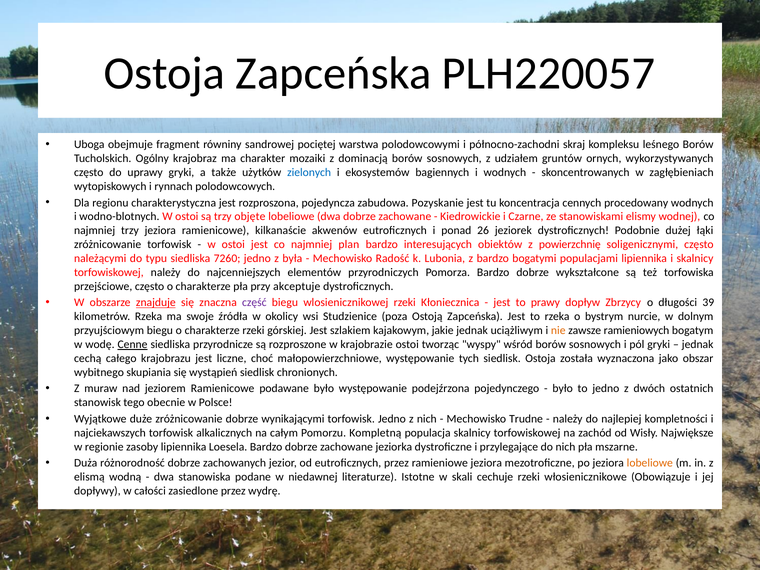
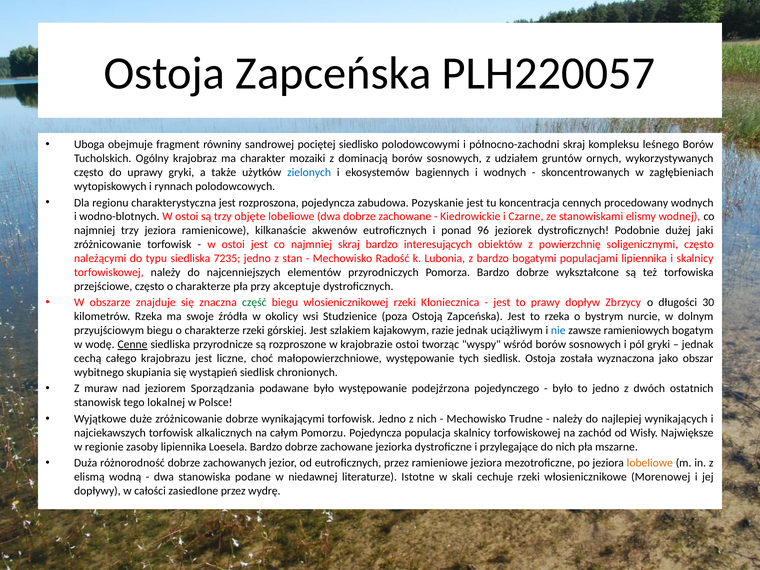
warstwa: warstwa -> siedlisko (359, 145)
26: 26 -> 96 (483, 231)
łąki: łąki -> jaki (705, 231)
najmniej plan: plan -> skraj (349, 245)
7260: 7260 -> 7235 (227, 258)
była: była -> stan (292, 258)
znajduje underline: present -> none (156, 303)
część colour: purple -> green (254, 303)
39: 39 -> 30 (708, 303)
jakie: jakie -> razie (443, 331)
nie colour: orange -> blue (558, 331)
jeziorem Ramienicowe: Ramienicowe -> Sporządzania (223, 389)
obecnie: obecnie -> lokalnej (166, 403)
kompletności: kompletności -> wynikających (676, 419)
Pomorzu Kompletną: Kompletną -> Pojedyncza (375, 433)
Obowiązuje: Obowiązuje -> Morenowej (661, 477)
